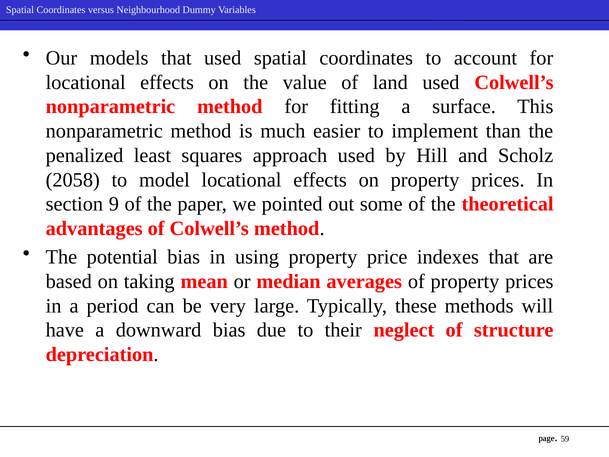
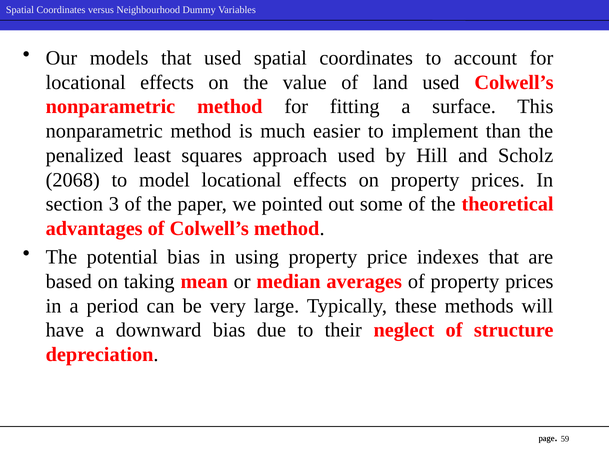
2058: 2058 -> 2068 (73, 180)
9: 9 -> 3 (114, 204)
